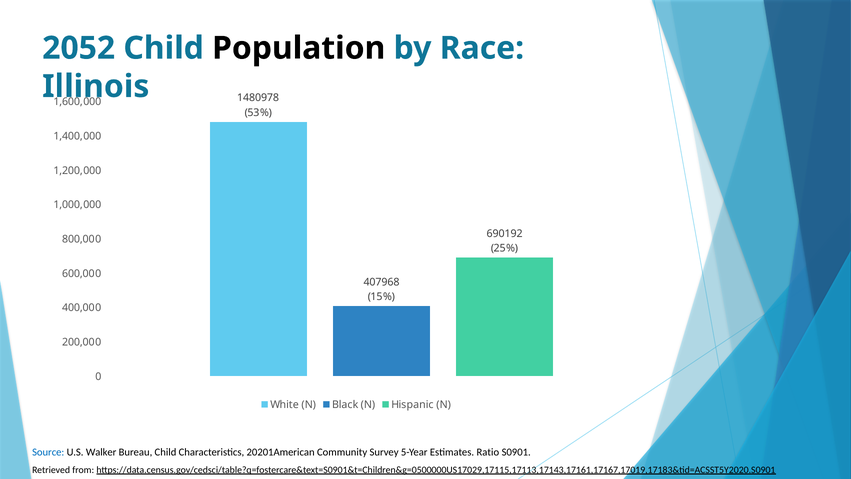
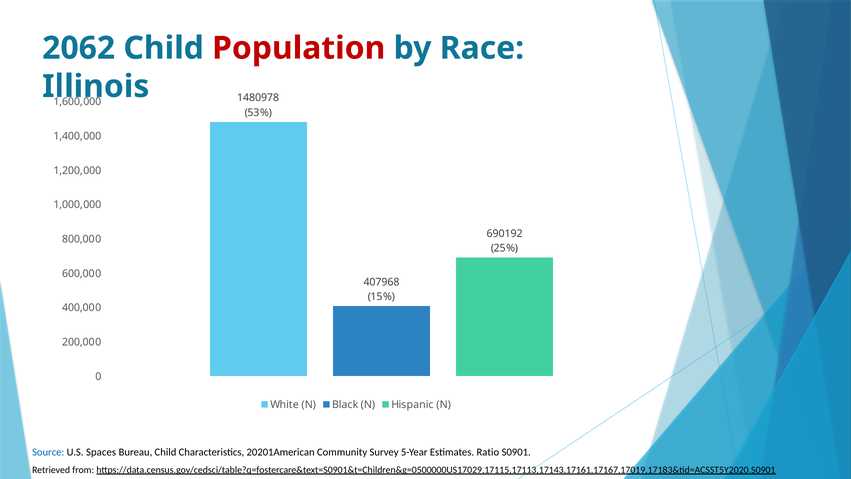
2052: 2052 -> 2062 (79, 48)
Population colour: black -> red (299, 48)
Walker: Walker -> Spaces (101, 452)
